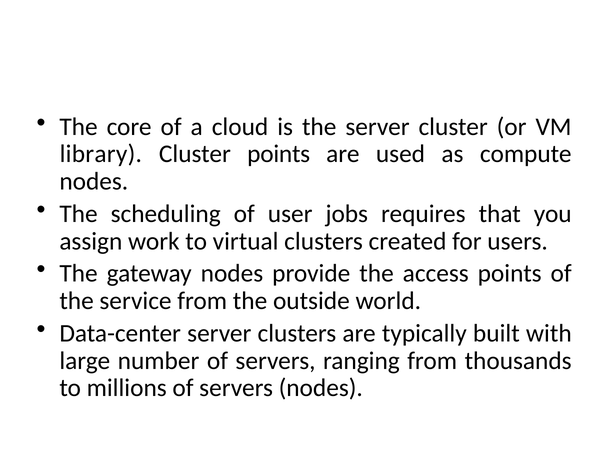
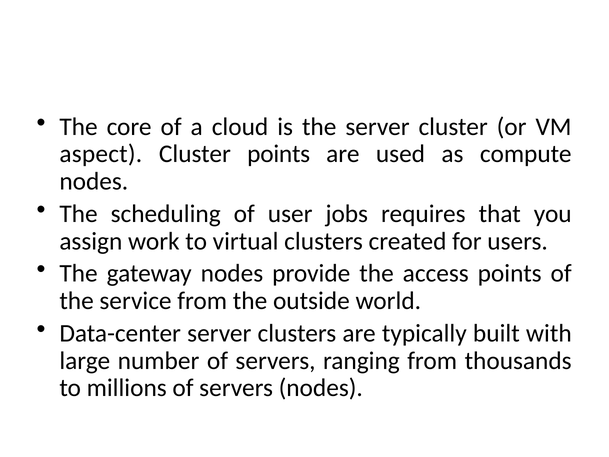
library: library -> aspect (101, 154)
